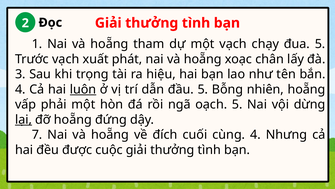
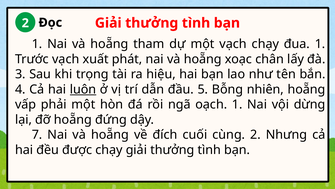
đua 5: 5 -> 1 (320, 44)
oạch 5: 5 -> 1 (237, 104)
lại underline: present -> none (23, 119)
cùng 4: 4 -> 2 (255, 134)
được cuộc: cuộc -> chạy (109, 149)
